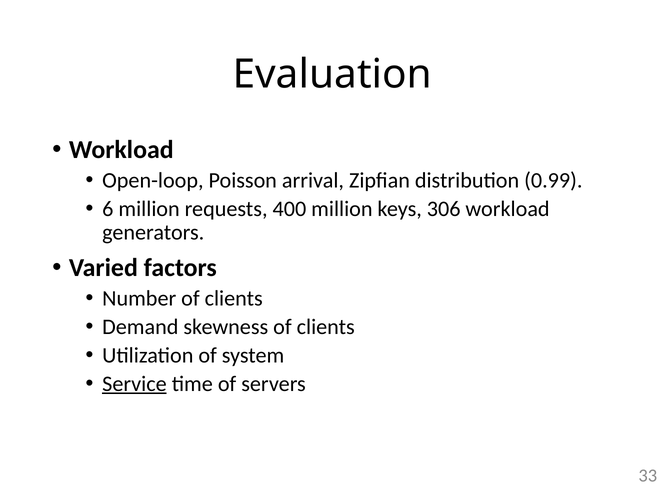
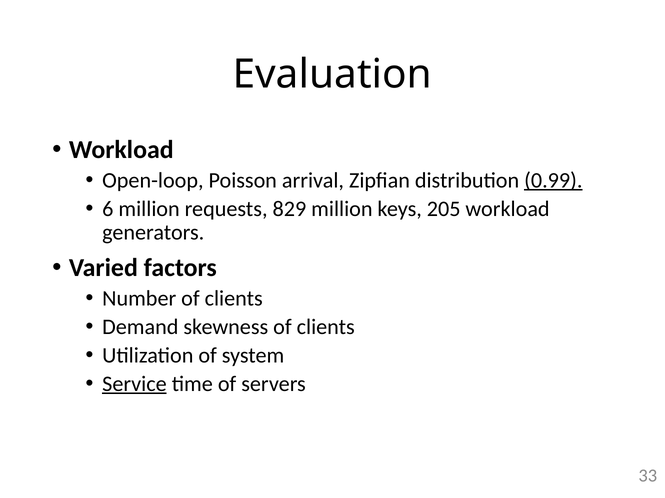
0.99 underline: none -> present (553, 180)
400: 400 -> 829 (289, 209)
306: 306 -> 205 (444, 209)
